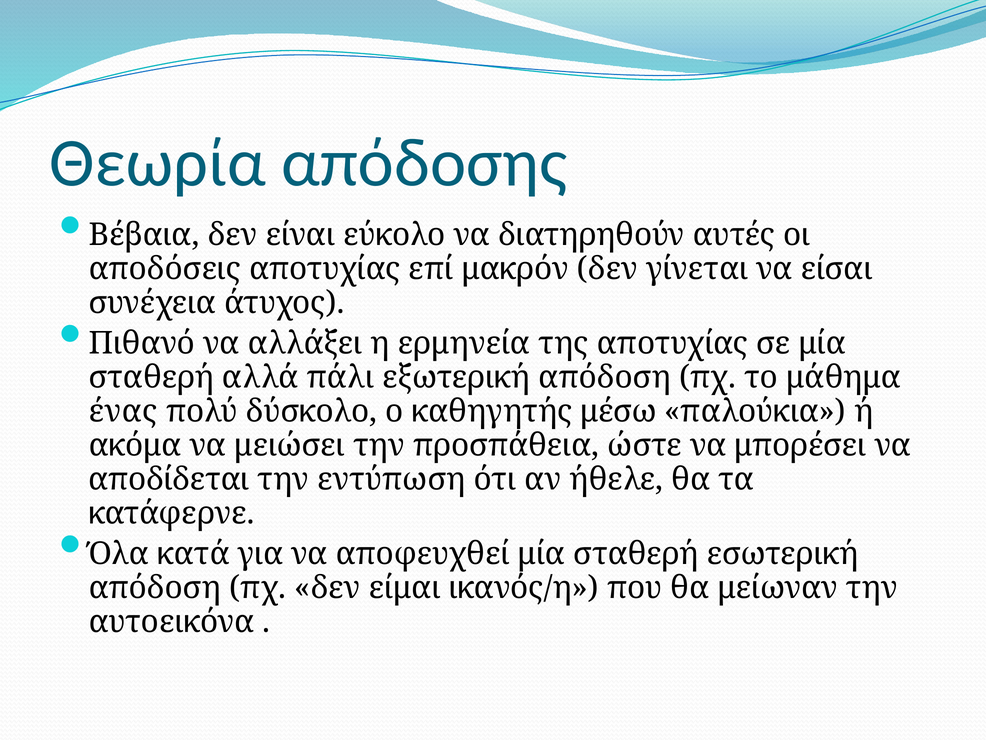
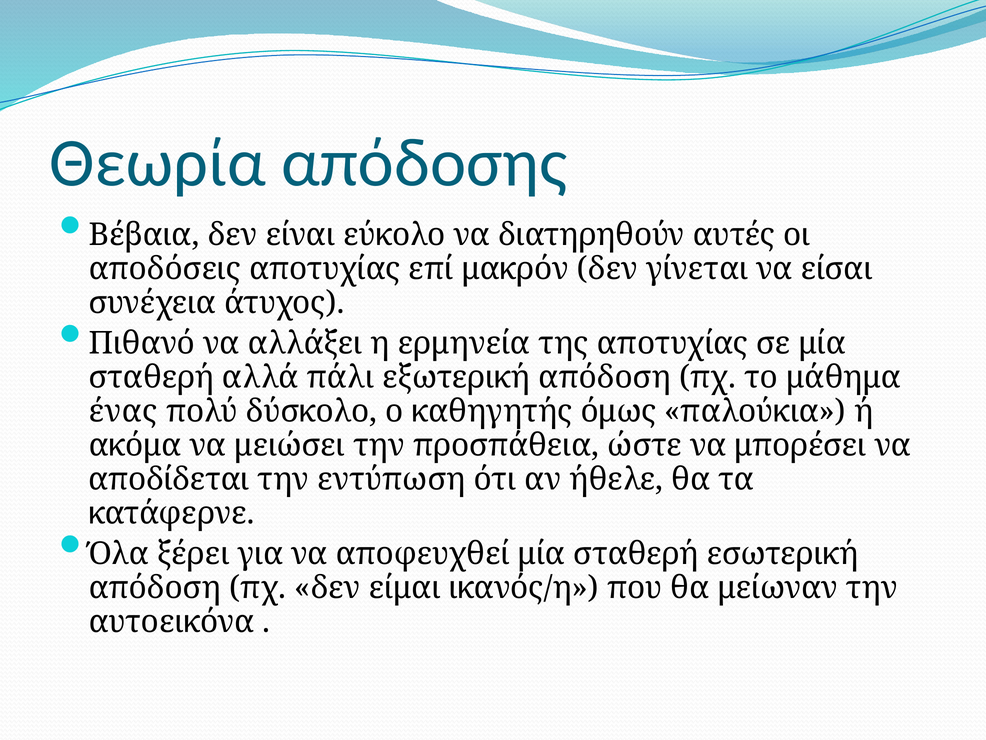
μέσω: μέσω -> όμως (619, 411)
κατά: κατά -> ξέρει (193, 553)
